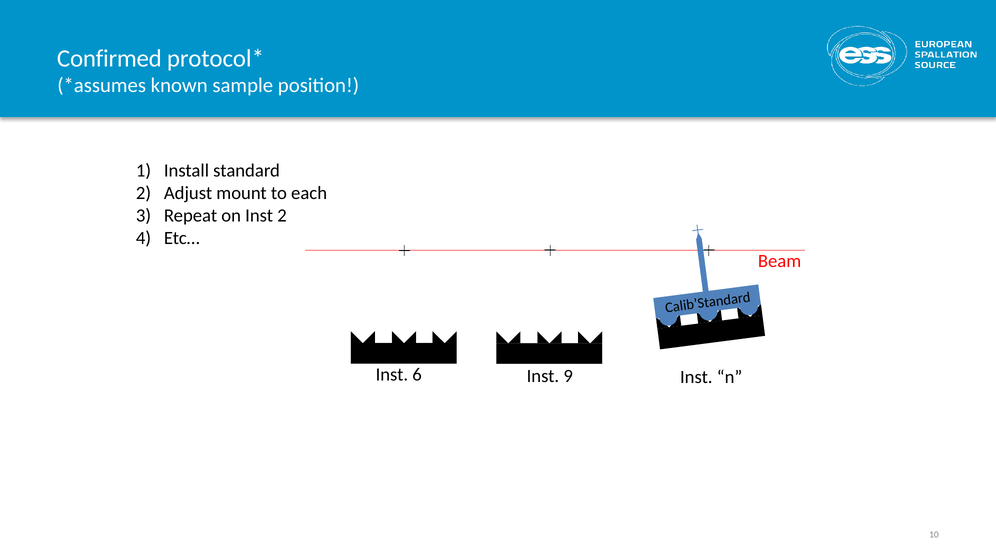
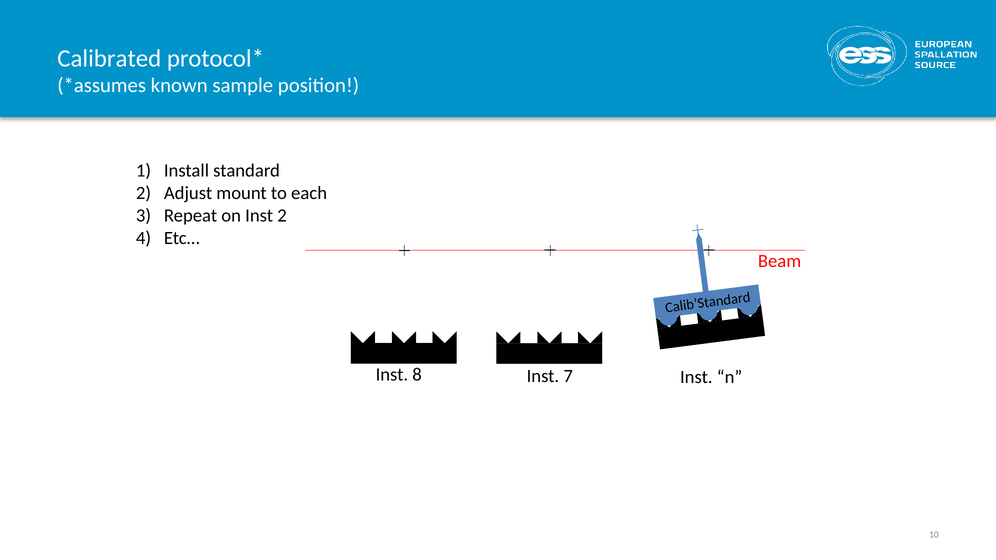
Confirmed: Confirmed -> Calibrated (109, 58)
6: 6 -> 8 (417, 375)
9: 9 -> 7 (568, 376)
